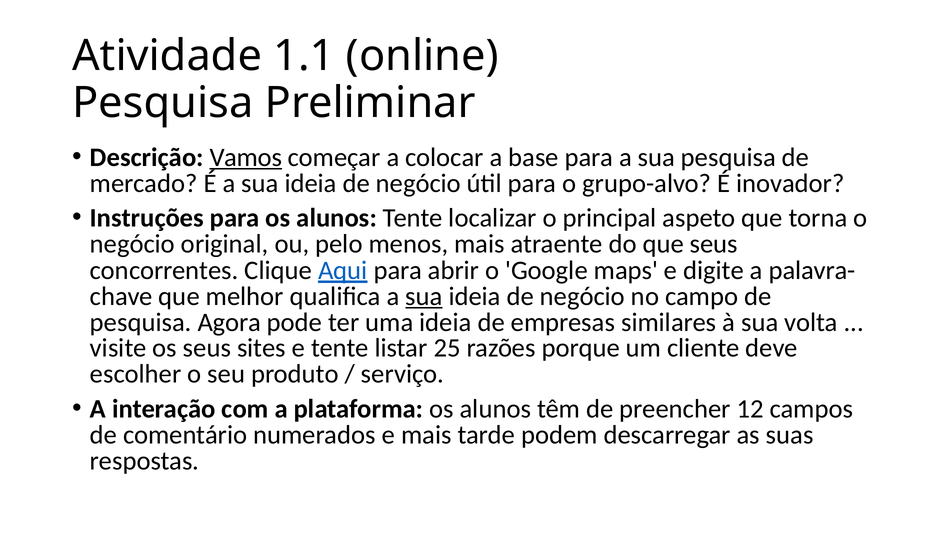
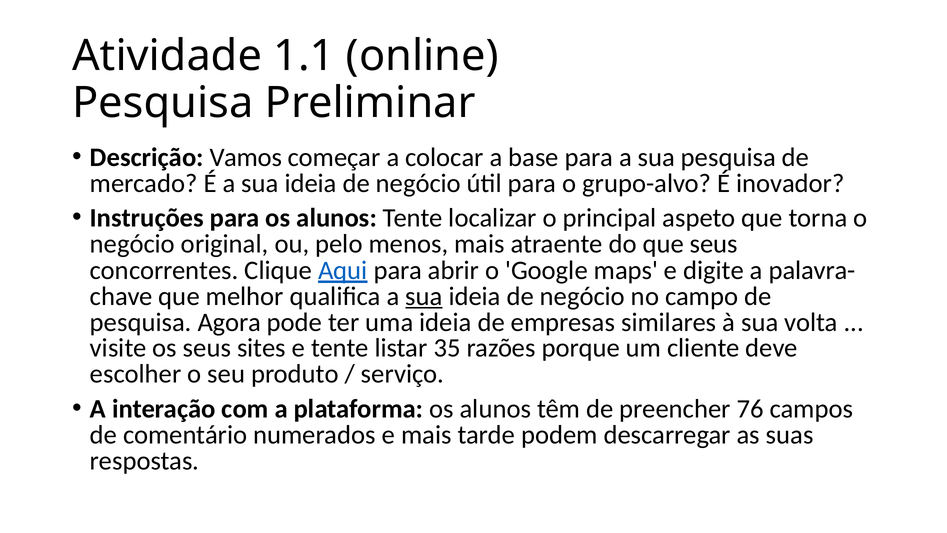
Vamos underline: present -> none (246, 157)
25: 25 -> 35 (447, 348)
12: 12 -> 76 (750, 409)
